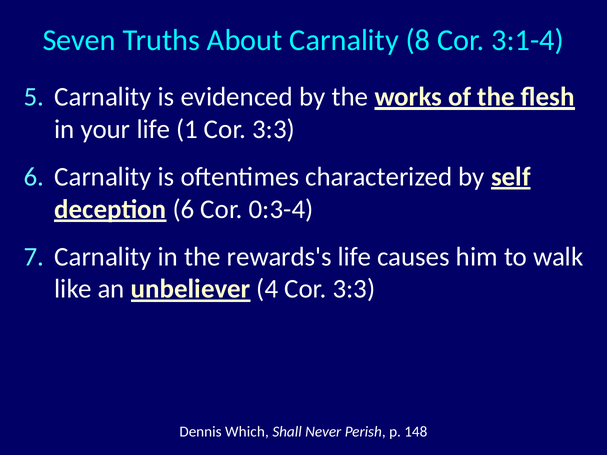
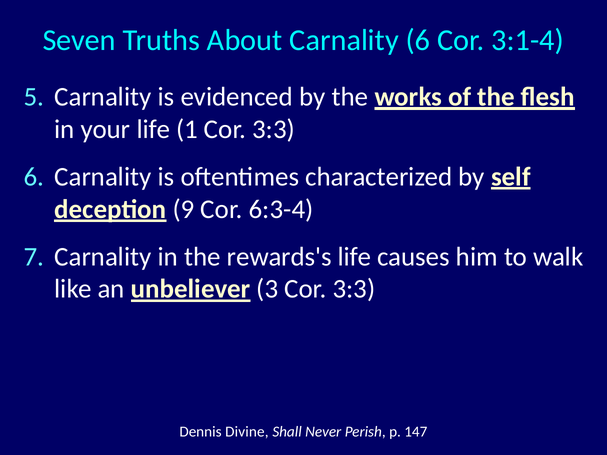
Carnality 8: 8 -> 6 (418, 40)
6: 6 -> 9 (183, 209)
0:3-4: 0:3-4 -> 6:3-4 (281, 209)
4: 4 -> 3 (267, 289)
Which: Which -> Divine (247, 432)
148: 148 -> 147 (416, 432)
